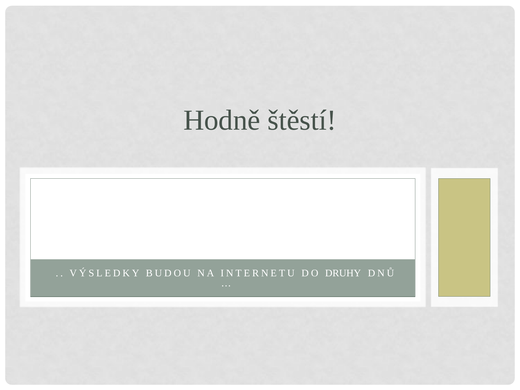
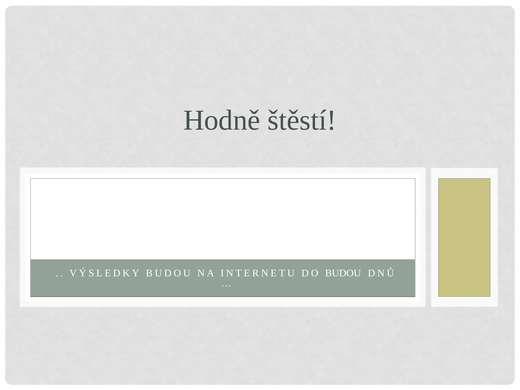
DO DRUHY: DRUHY -> BUDOU (343, 273)
